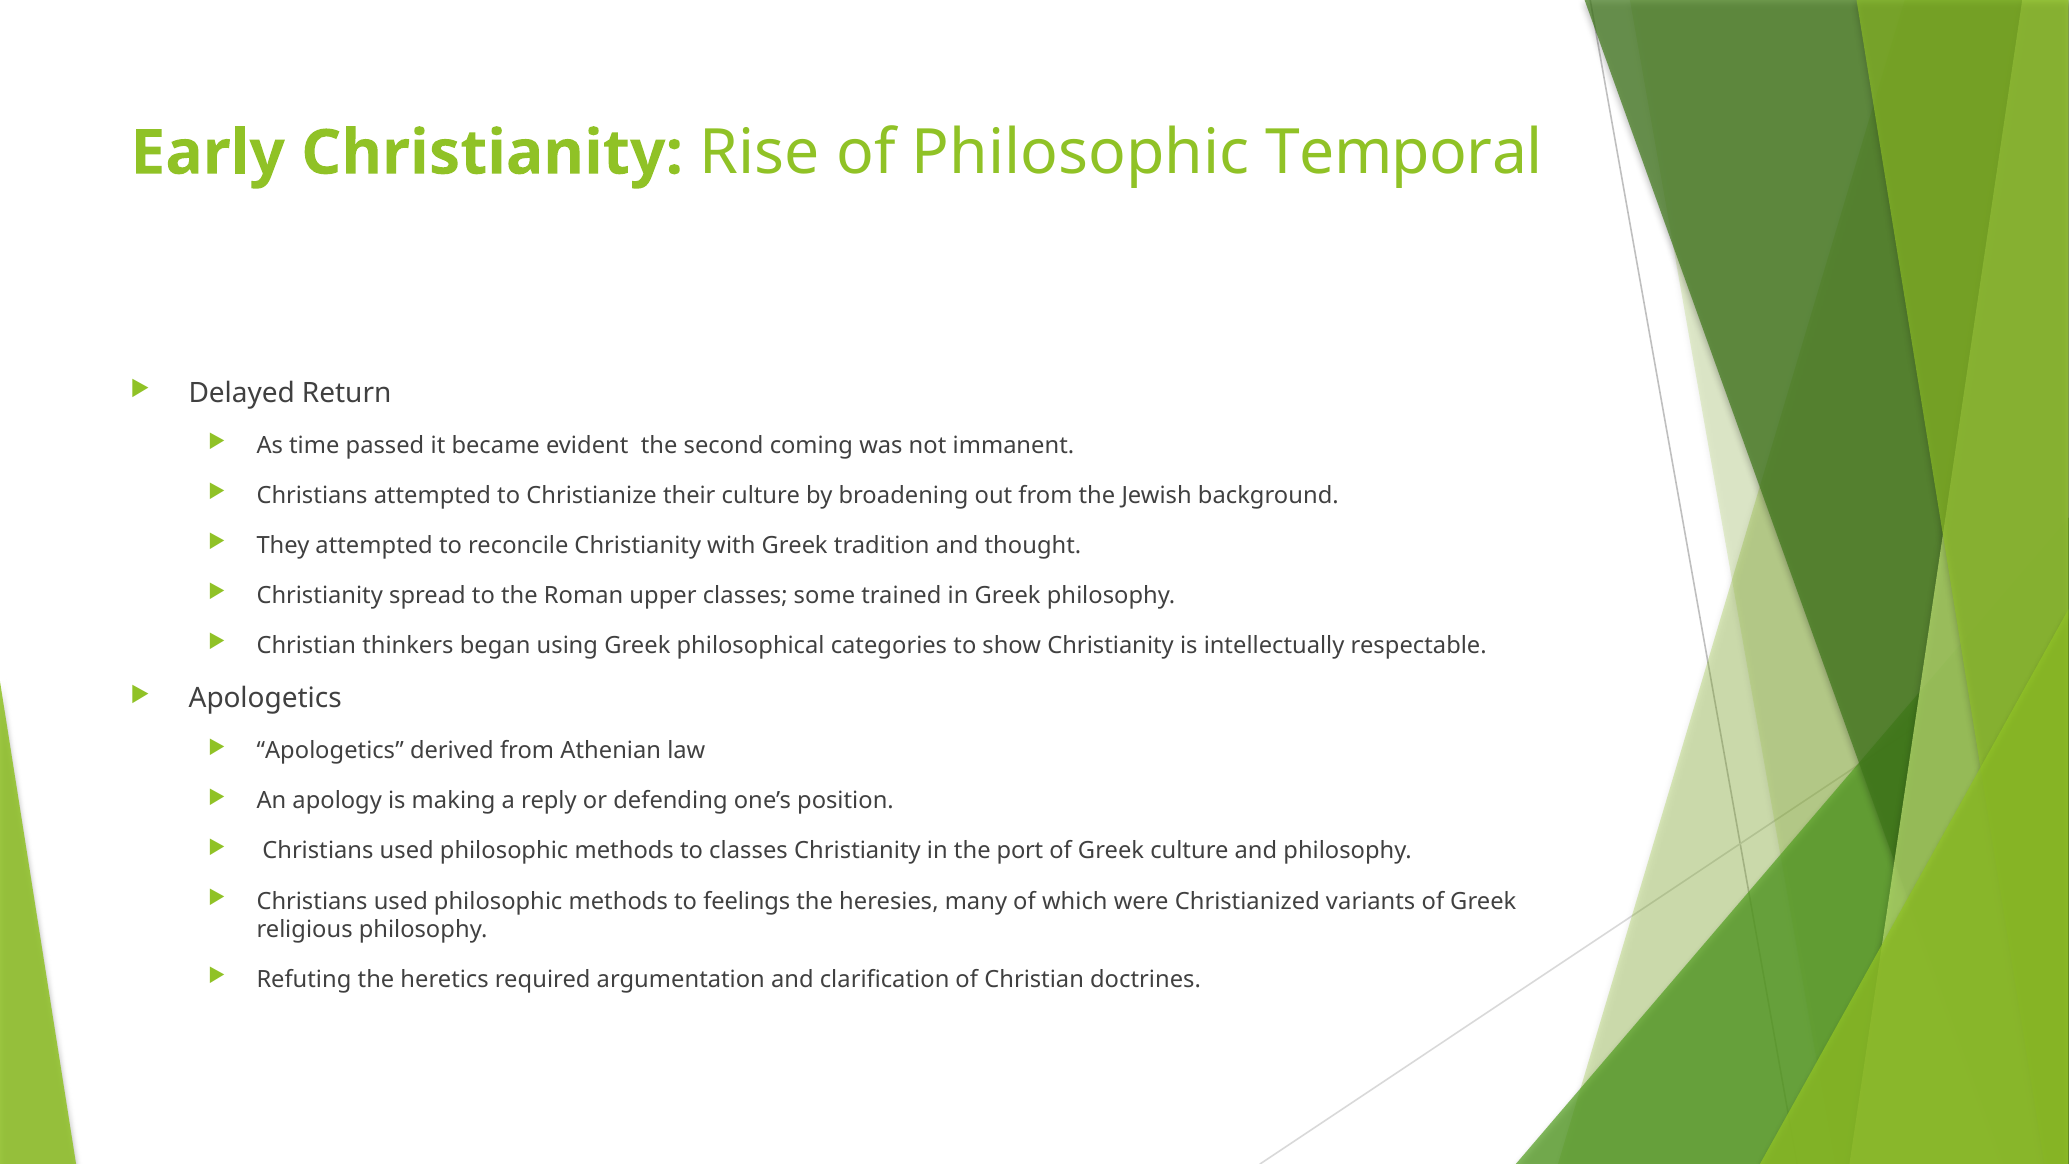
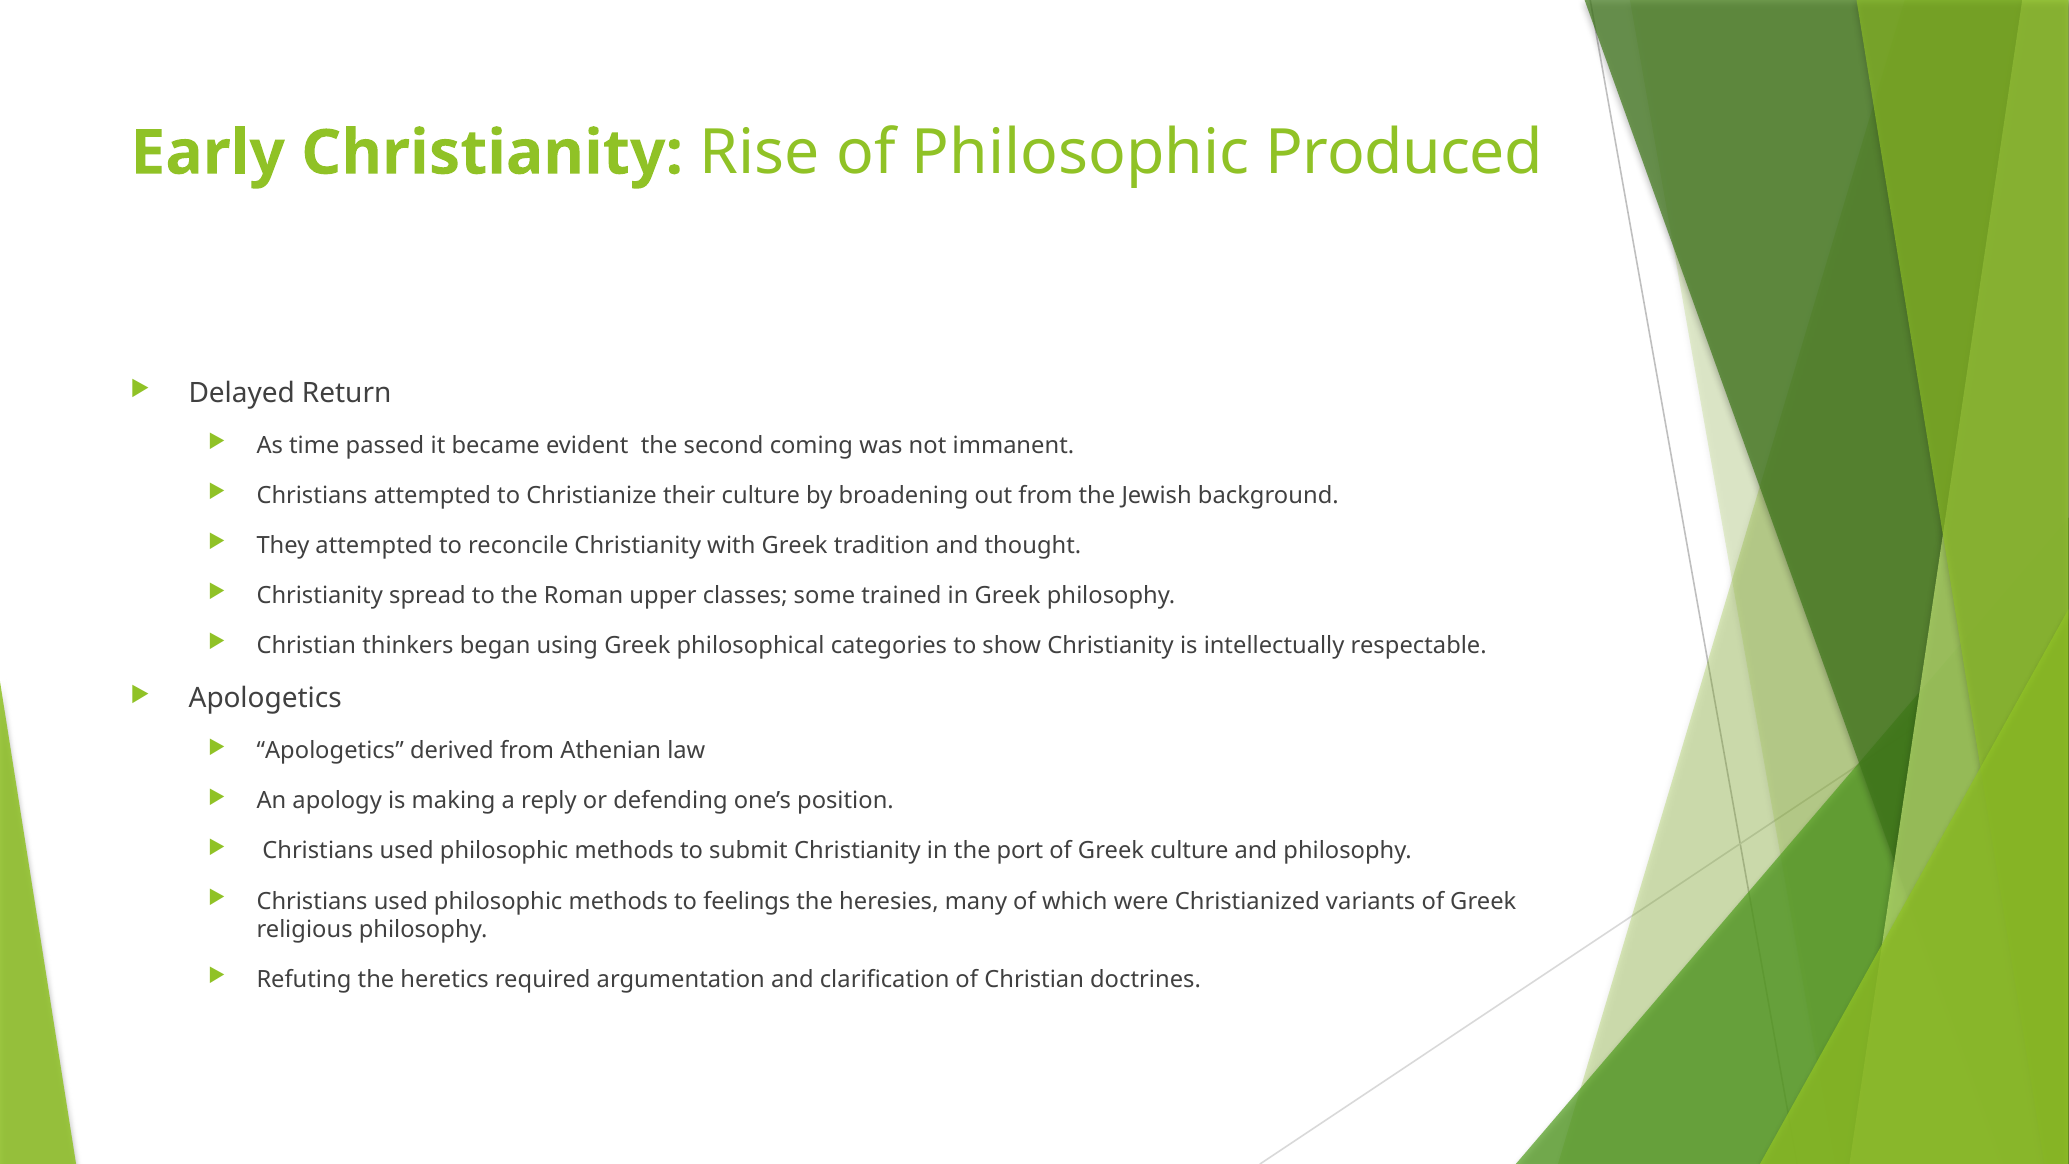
Temporal: Temporal -> Produced (1404, 153)
to classes: classes -> submit (748, 851)
